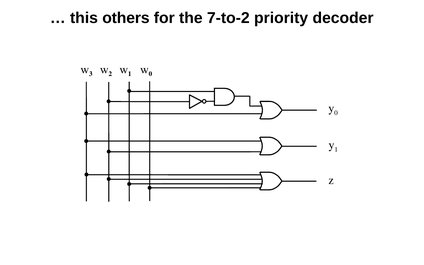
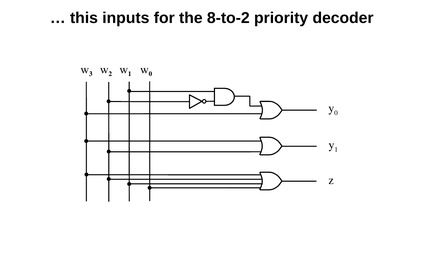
others: others -> inputs (126, 18)
7-to-2: 7-to-2 -> 8-to-2 (228, 18)
